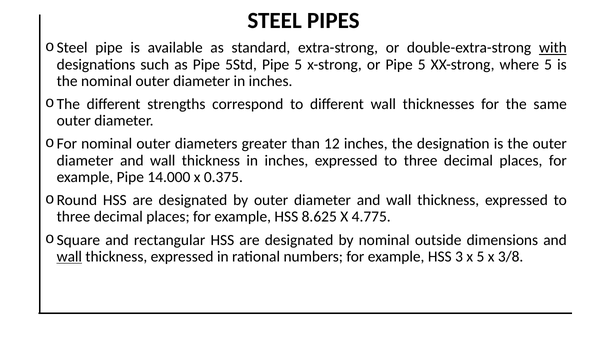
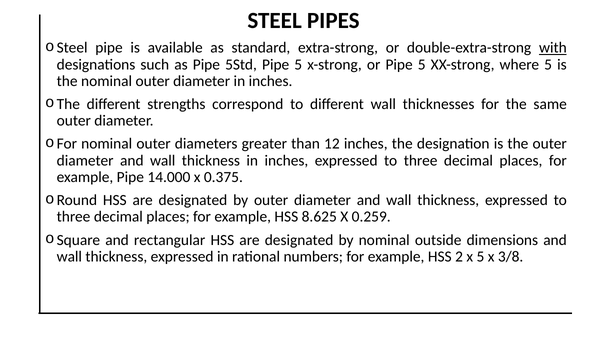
4.775: 4.775 -> 0.259 (371, 217)
wall underline: present -> none (69, 256)
3: 3 -> 2 (459, 256)
